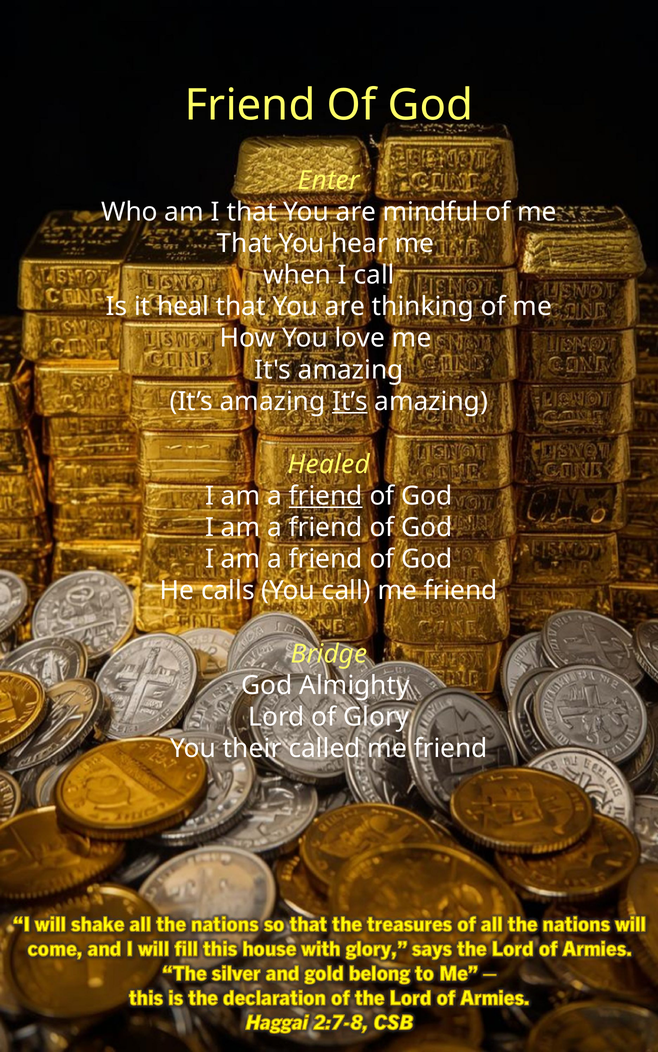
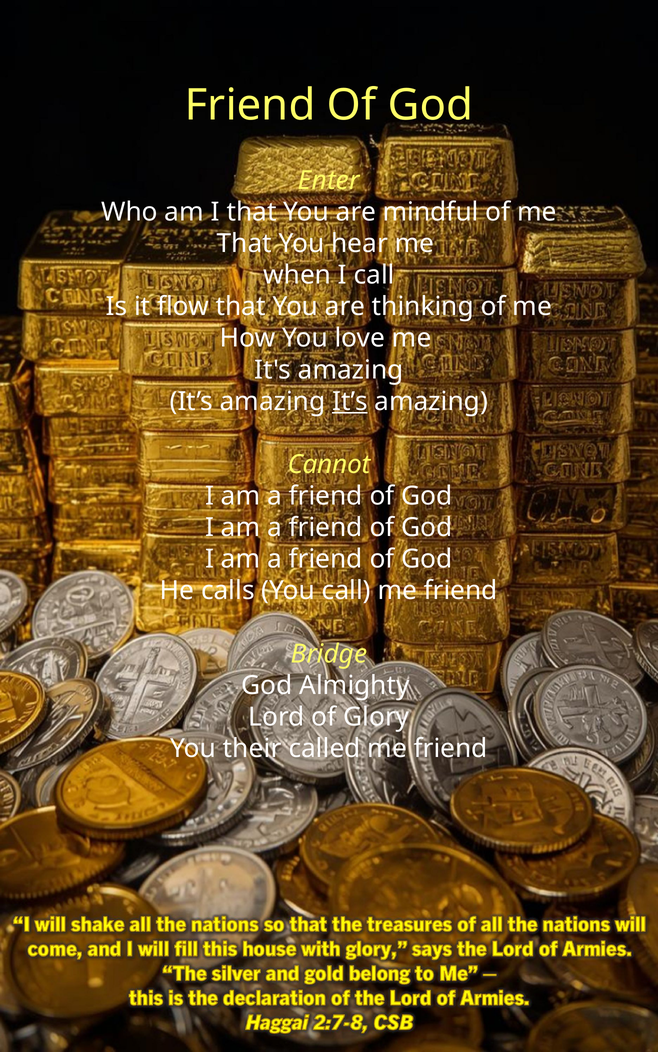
heal: heal -> flow (183, 307)
Healed: Healed -> Cannot (329, 465)
friend underline: present -> none (326, 496)
